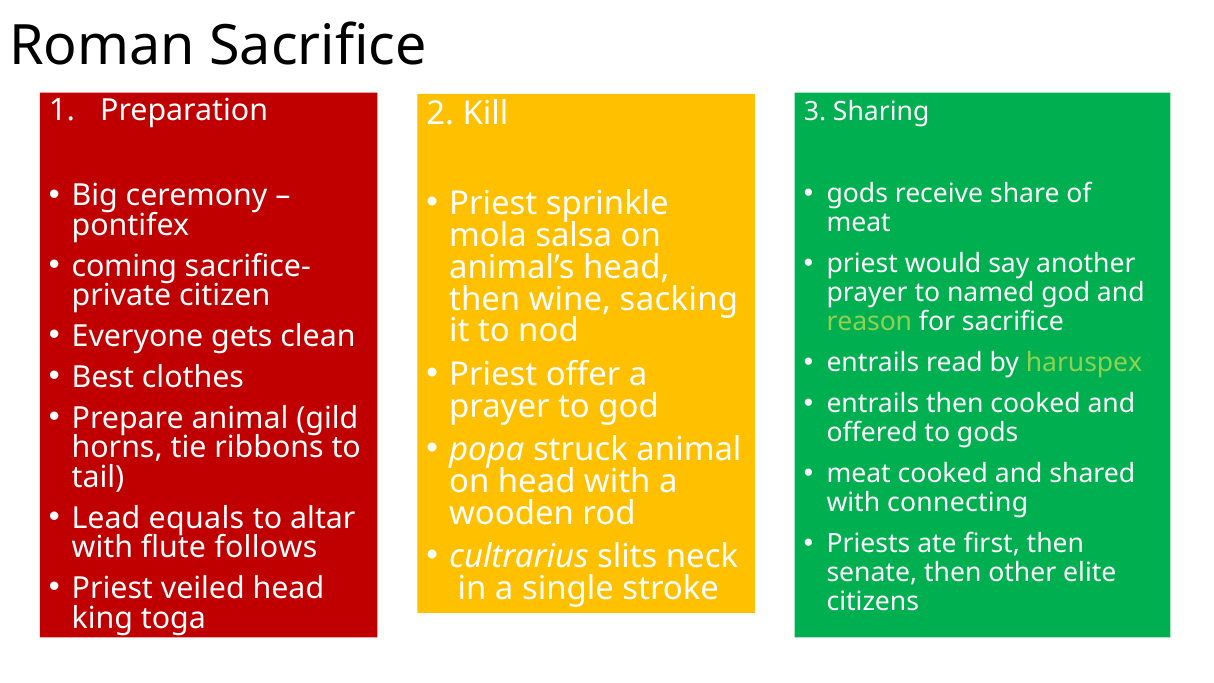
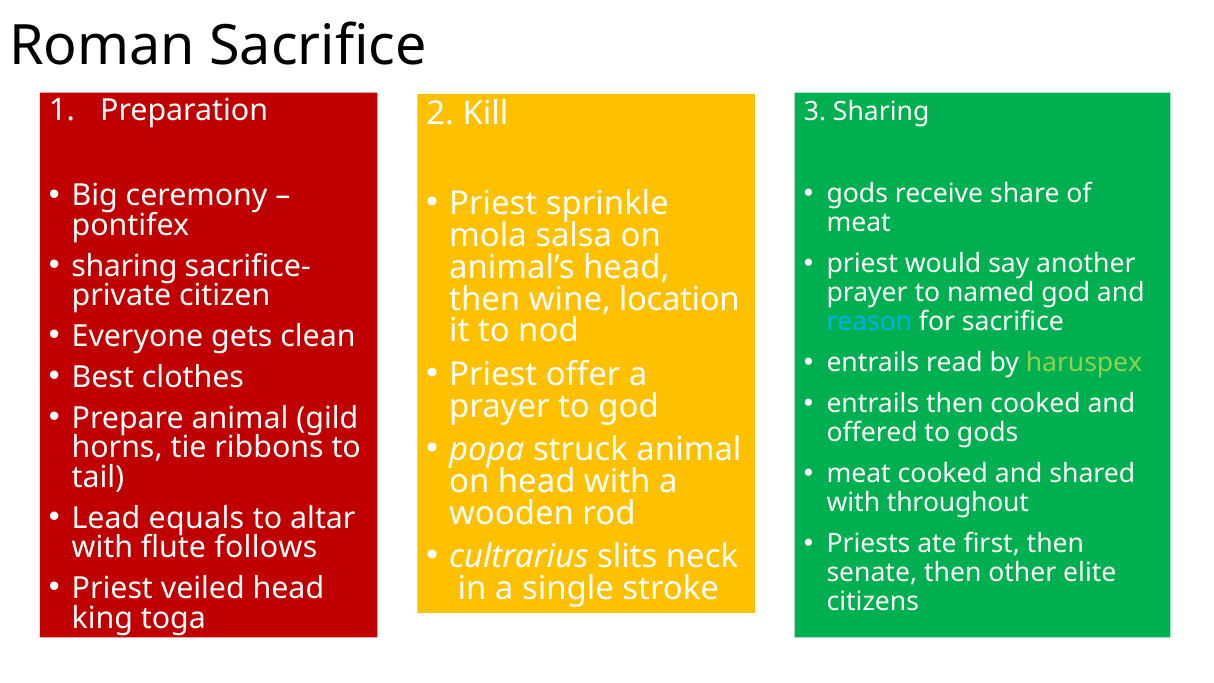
coming: coming -> sharing (124, 266)
sacking: sacking -> location (679, 299)
reason colour: light green -> light blue (869, 321)
connecting: connecting -> throughout (958, 503)
